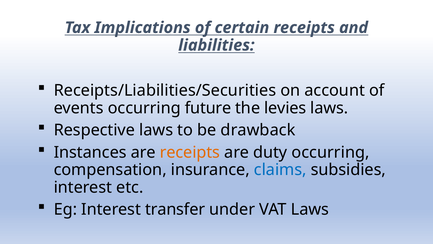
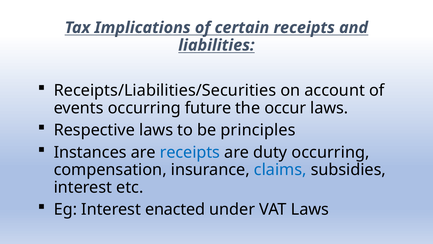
levies: levies -> occur (285, 108)
drawback: drawback -> principles (258, 130)
receipts colour: orange -> blue (190, 152)
transfer: transfer -> enacted (175, 209)
